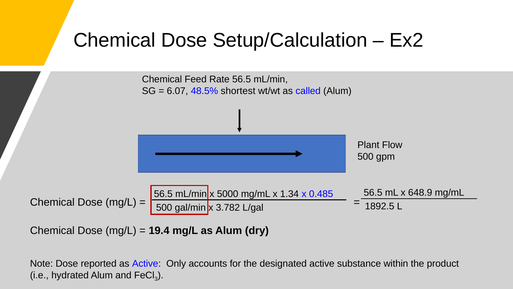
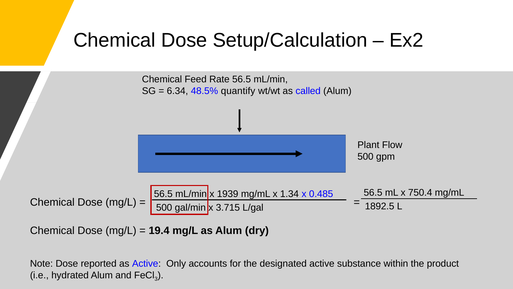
6.07: 6.07 -> 6.34 (177, 91)
shortest: shortest -> quantify (238, 91)
648.9: 648.9 -> 750.4 (420, 192)
5000: 5000 -> 1939 (228, 194)
3.782: 3.782 -> 3.715 (228, 207)
